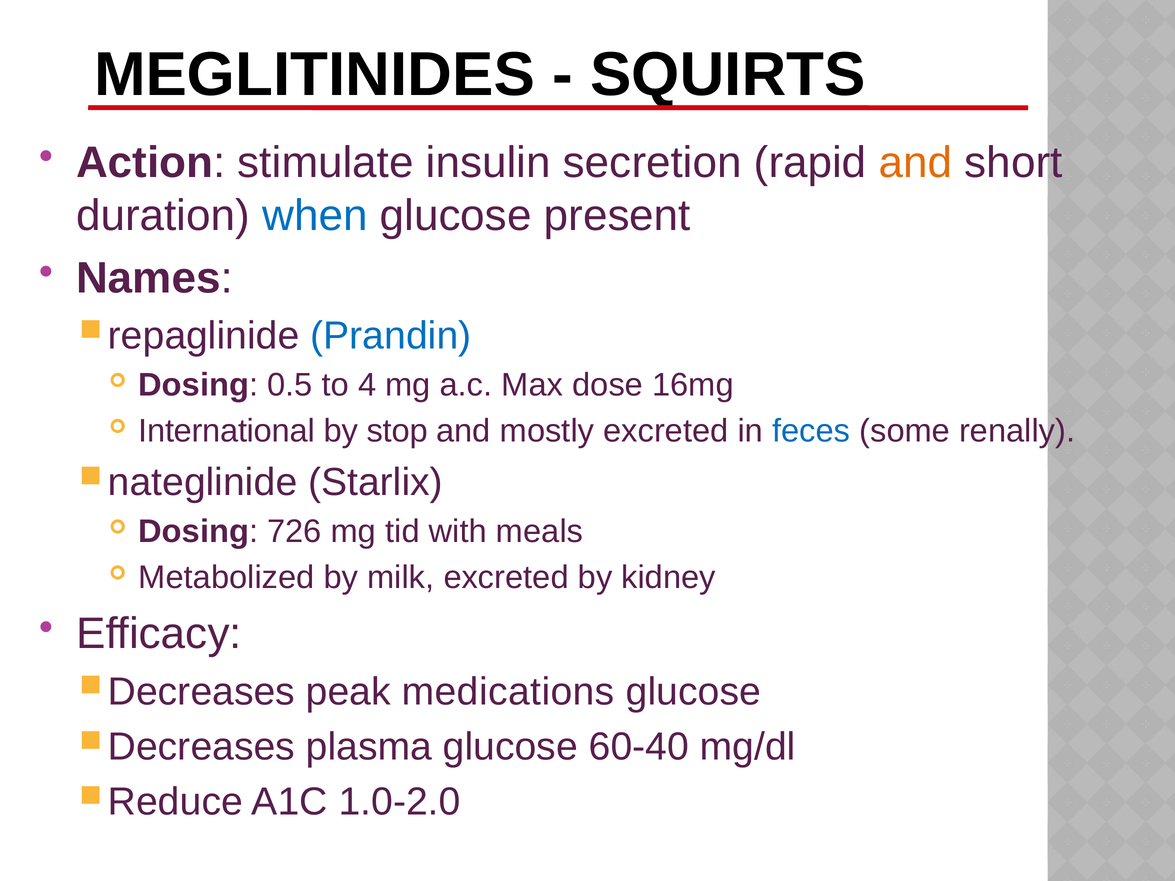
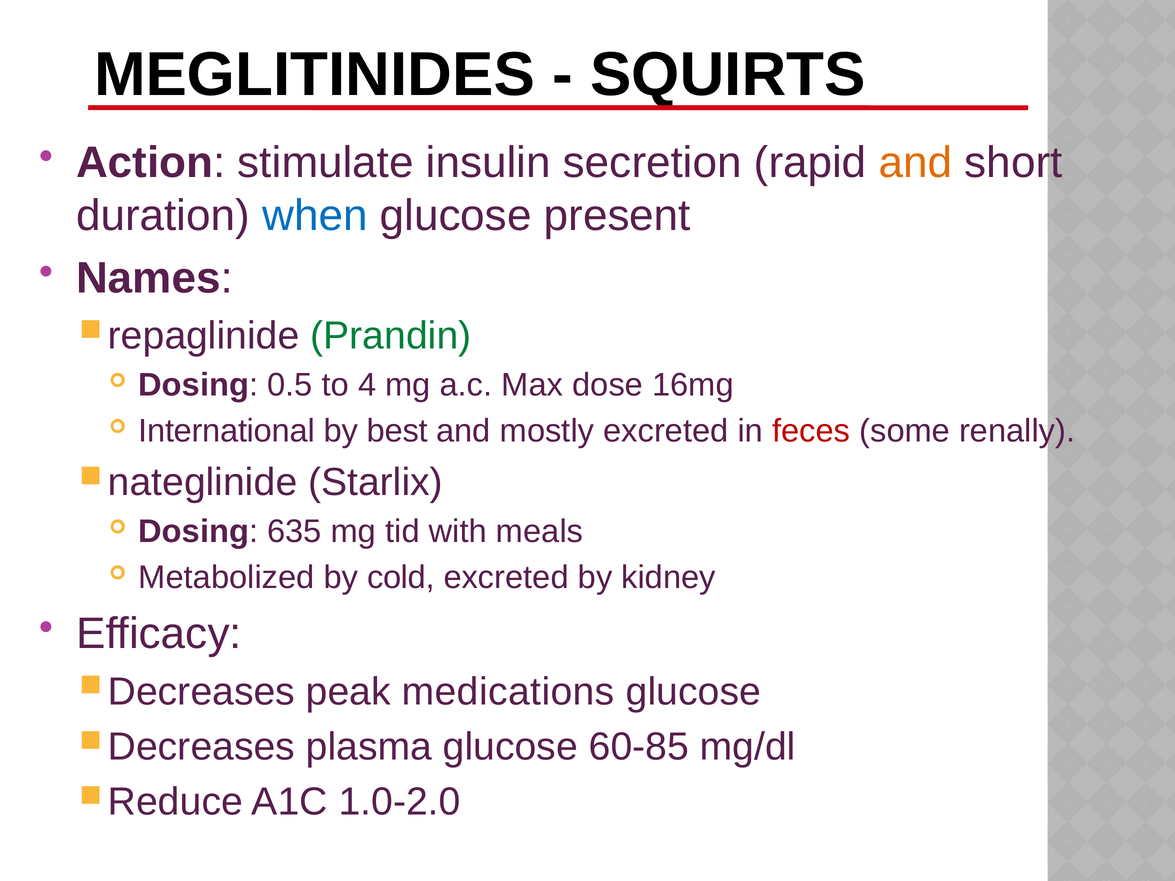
Prandin colour: blue -> green (391, 336)
stop: stop -> best (397, 431)
feces colour: blue -> red (811, 431)
726: 726 -> 635 (294, 532)
milk: milk -> cold (401, 577)
60-40: 60-40 -> 60-85 (639, 747)
